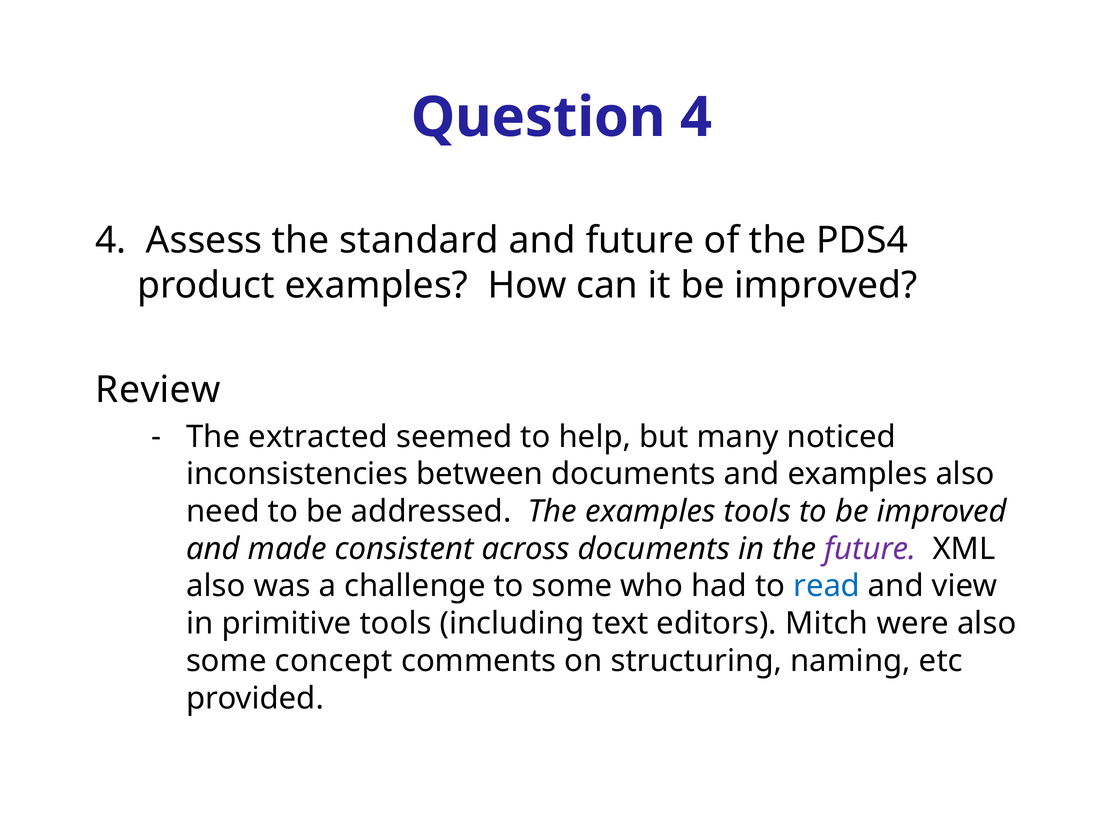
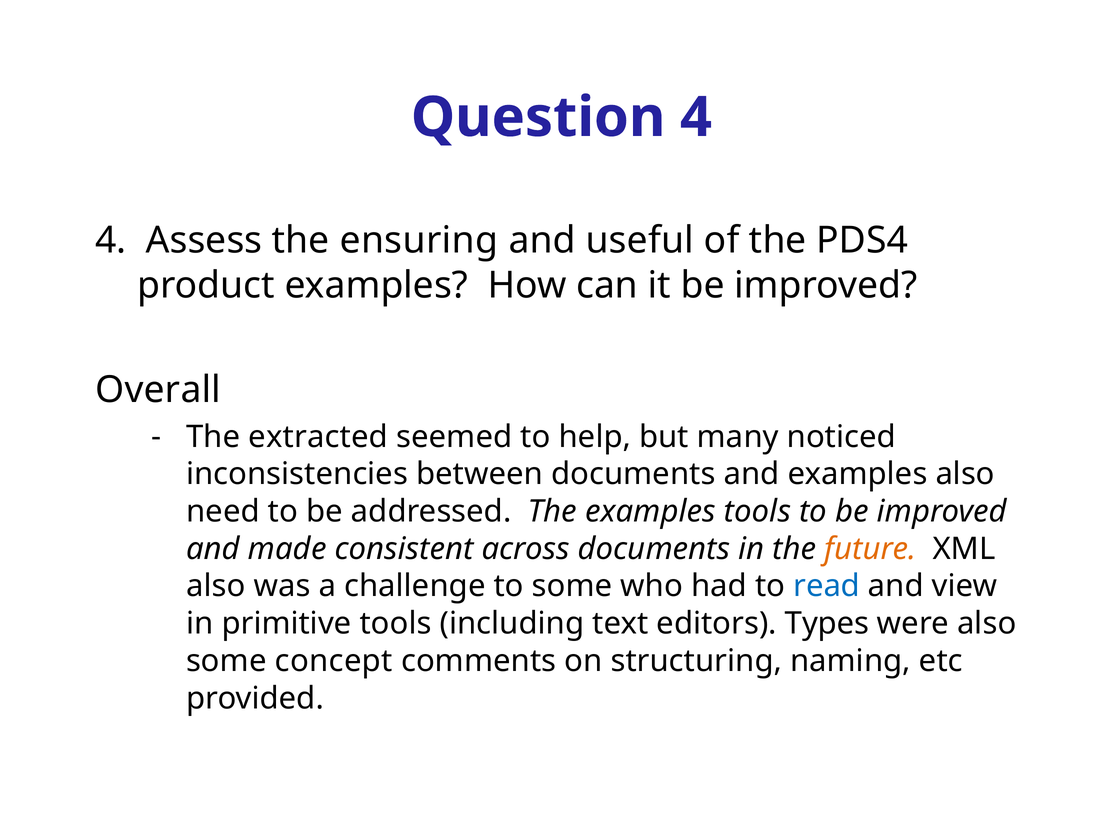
standard: standard -> ensuring (419, 241)
and future: future -> useful (640, 241)
Review: Review -> Overall (158, 390)
future colour: purple -> orange (870, 549)
Mitch: Mitch -> Types (827, 624)
